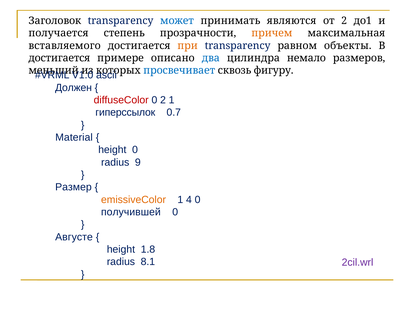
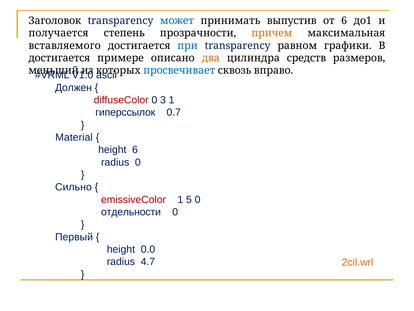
являются: являются -> выпустив (292, 21)
от 2: 2 -> 6 (344, 21)
при colour: orange -> blue (188, 46)
объекты: объекты -> графики (348, 46)
два colour: blue -> orange (211, 58)
немало: немало -> средств (306, 58)
фигуру: фигуру -> вправо (274, 70)
0 2: 2 -> 3 (163, 100)
height 0: 0 -> 6 (135, 150)
radius 9: 9 -> 0 (138, 162)
Размер: Размер -> Сильно (73, 187)
emissiveColor colour: orange -> red (134, 199)
4: 4 -> 5 (189, 199)
получившей: получившей -> отдельности (131, 212)
Августе: Августе -> Первый (74, 237)
1.8: 1.8 -> 0.0 (148, 249)
8.1: 8.1 -> 4.7 (148, 261)
2cil.wrl colour: purple -> orange (358, 262)
